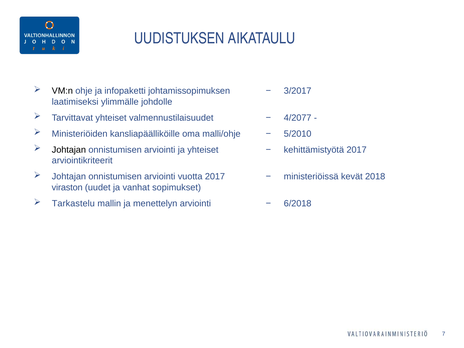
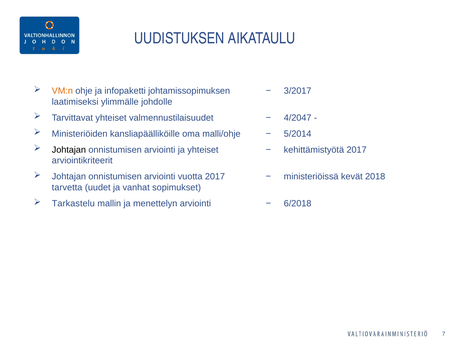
VM:n colour: black -> orange (62, 91)
4/2077: 4/2077 -> 4/2047 (298, 118)
5/2010: 5/2010 -> 5/2014 (298, 134)
viraston: viraston -> tarvetta (67, 188)
